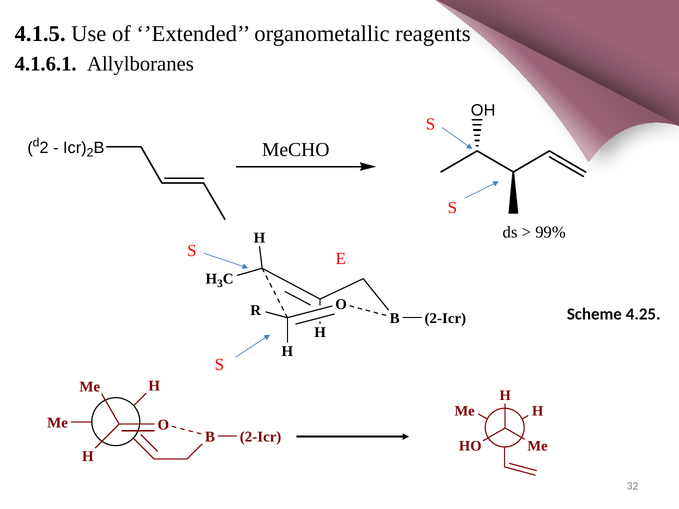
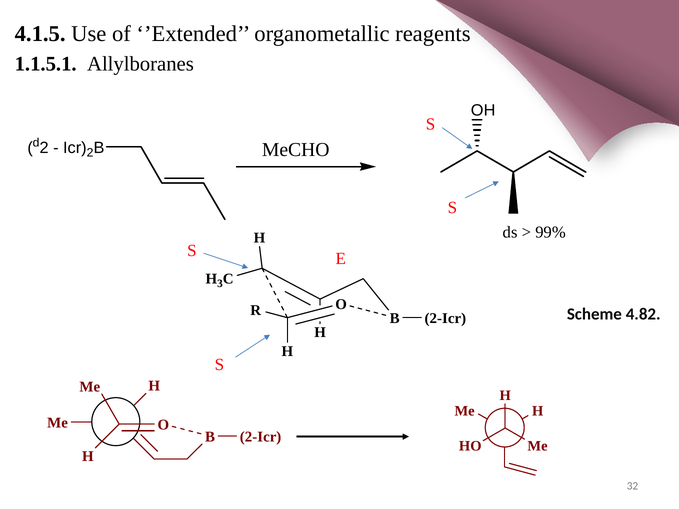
4.1.6.1: 4.1.6.1 -> 1.1.5.1 (46, 64)
4.25: 4.25 -> 4.82 (643, 314)
